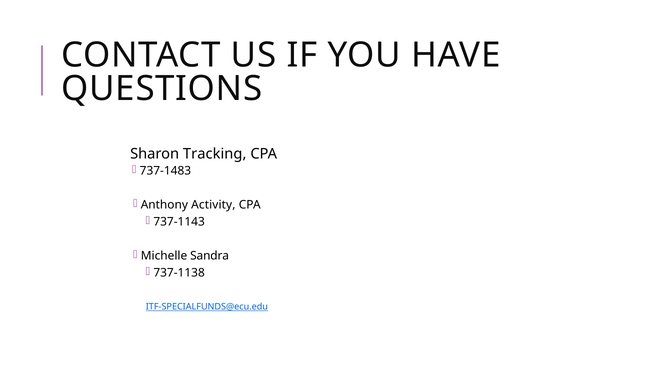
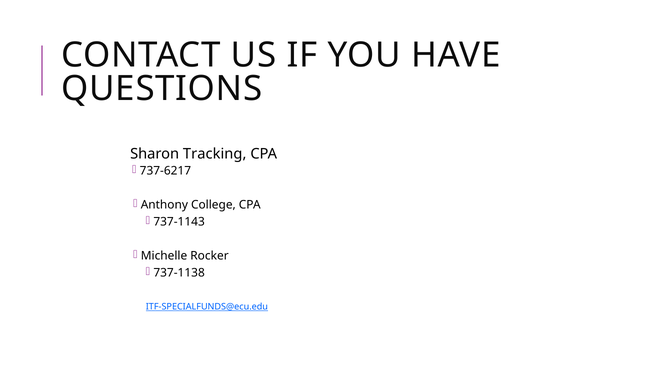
737-1483: 737-1483 -> 737-6217 (165, 171)
Activity: Activity -> College (213, 205)
Sandra: Sandra -> Rocker (210, 256)
